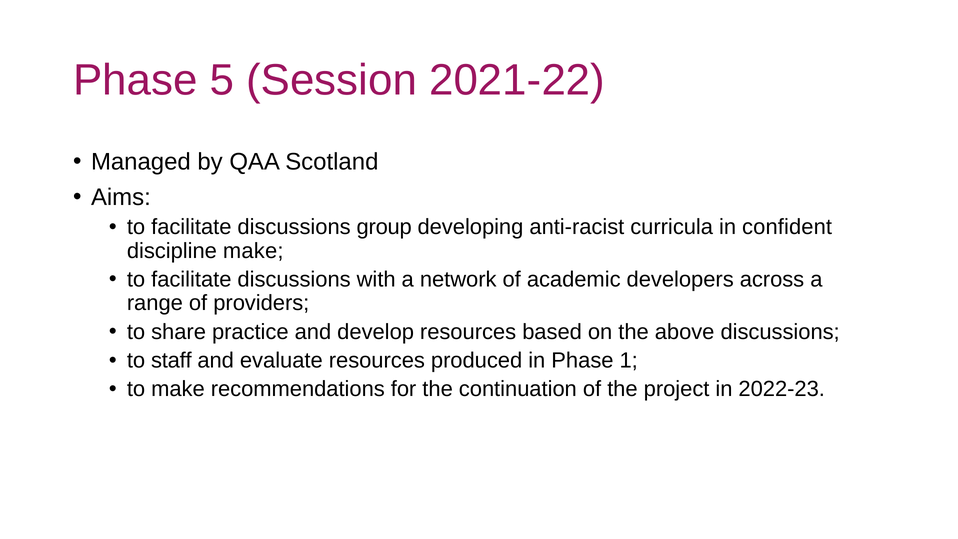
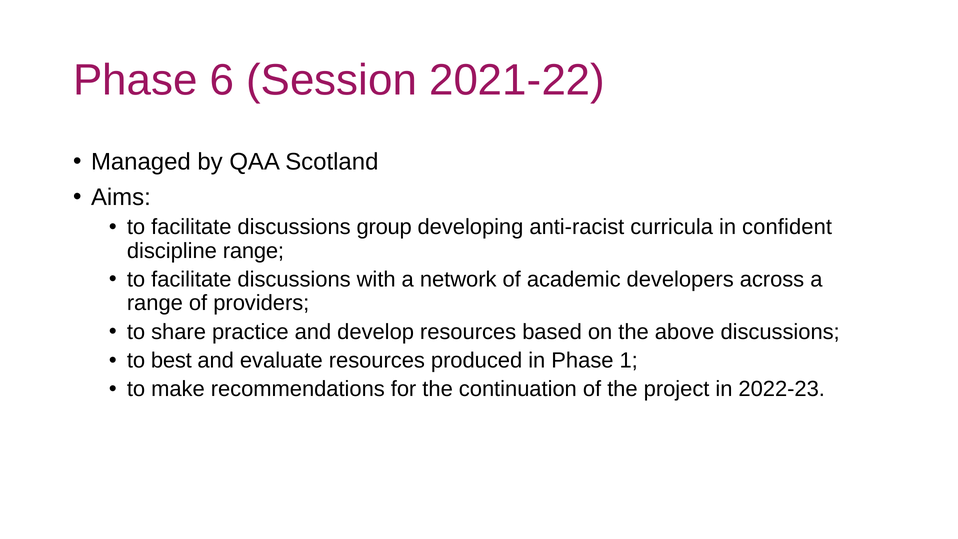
5: 5 -> 6 (222, 80)
discipline make: make -> range (253, 251)
staff: staff -> best (171, 360)
